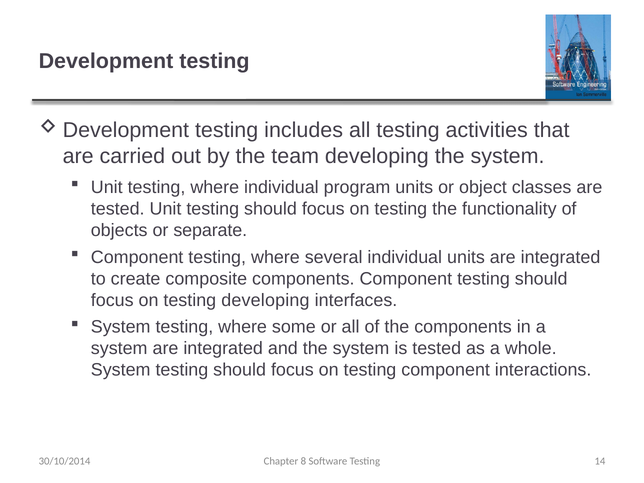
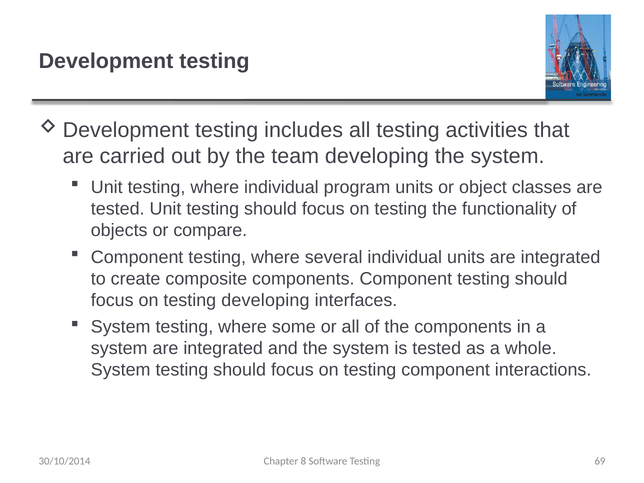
separate: separate -> compare (210, 230)
14: 14 -> 69 (600, 461)
